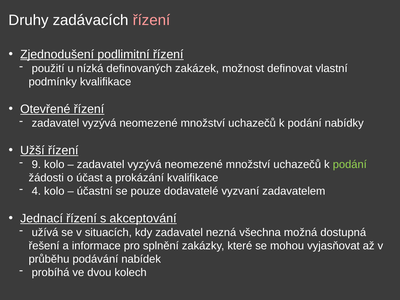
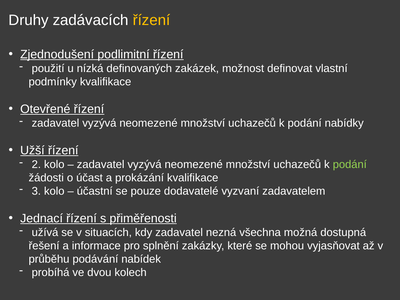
řízení colour: pink -> yellow (152, 20)
9: 9 -> 2 (36, 164)
4: 4 -> 3 (36, 191)
akceptování: akceptování -> přiměřenosti (143, 218)
